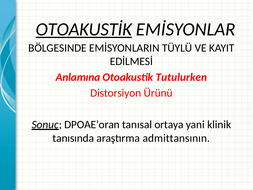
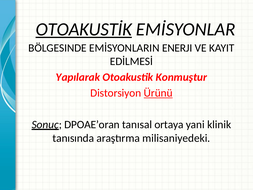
TÜYLÜ: TÜYLÜ -> ENERJI (177, 48)
Anlamına: Anlamına -> Yapılarak (78, 77)
Tutulurken: Tutulurken -> Konmuştur (181, 77)
Ürünü underline: none -> present (158, 93)
admittansının: admittansının -> milisaniyedeki (176, 138)
